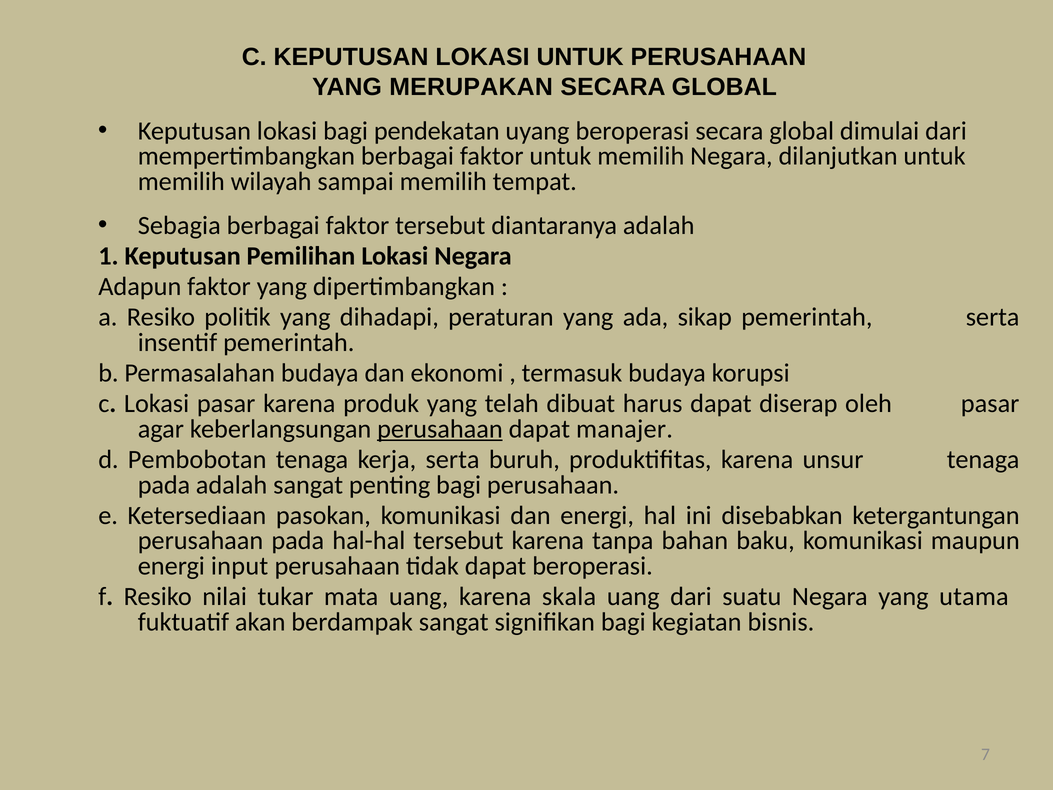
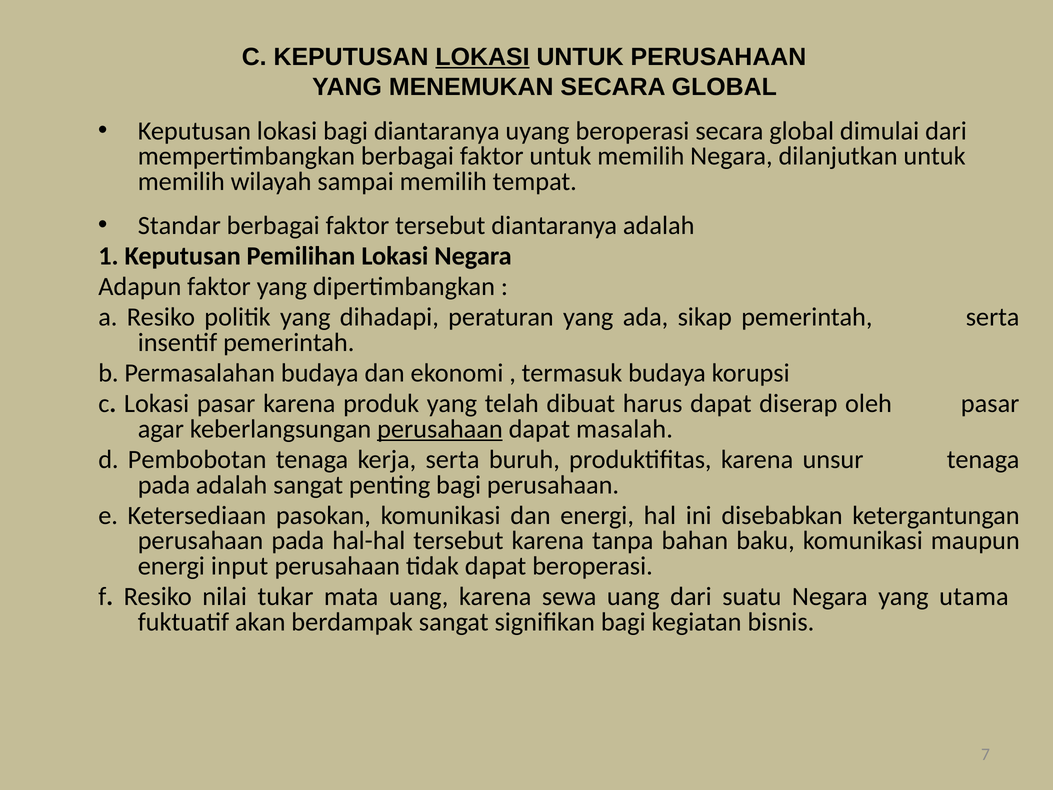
LOKASI underline: none -> present (483, 57)
MERUPAKAN: MERUPAKAN -> MENEMUKAN (471, 87)
bagi pendekatan: pendekatan -> diantaranya (437, 131)
Sebagia: Sebagia -> Standar (179, 226)
manajer: manajer -> masalah (624, 429)
skala: skala -> sewa (569, 596)
